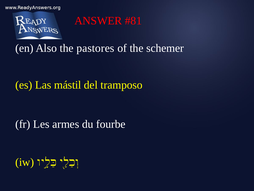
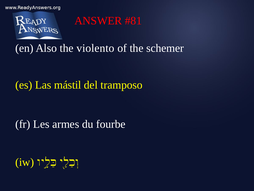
pastores: pastores -> violento (95, 48)
